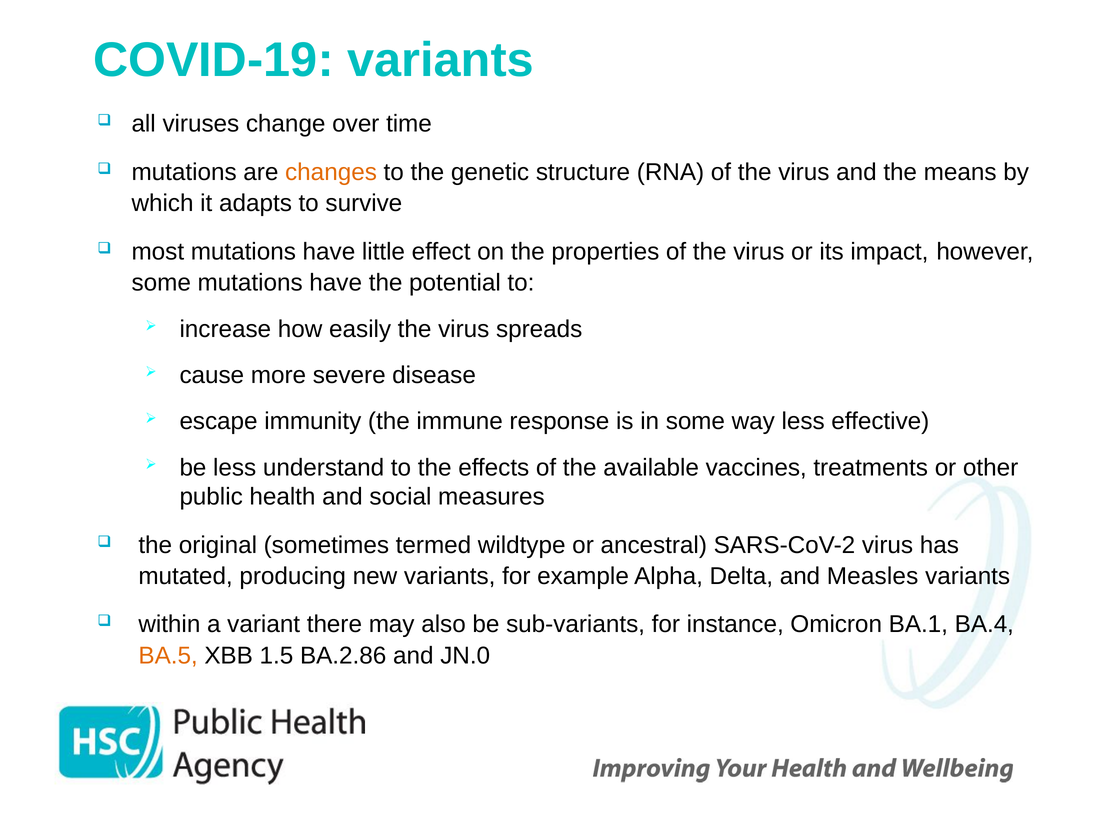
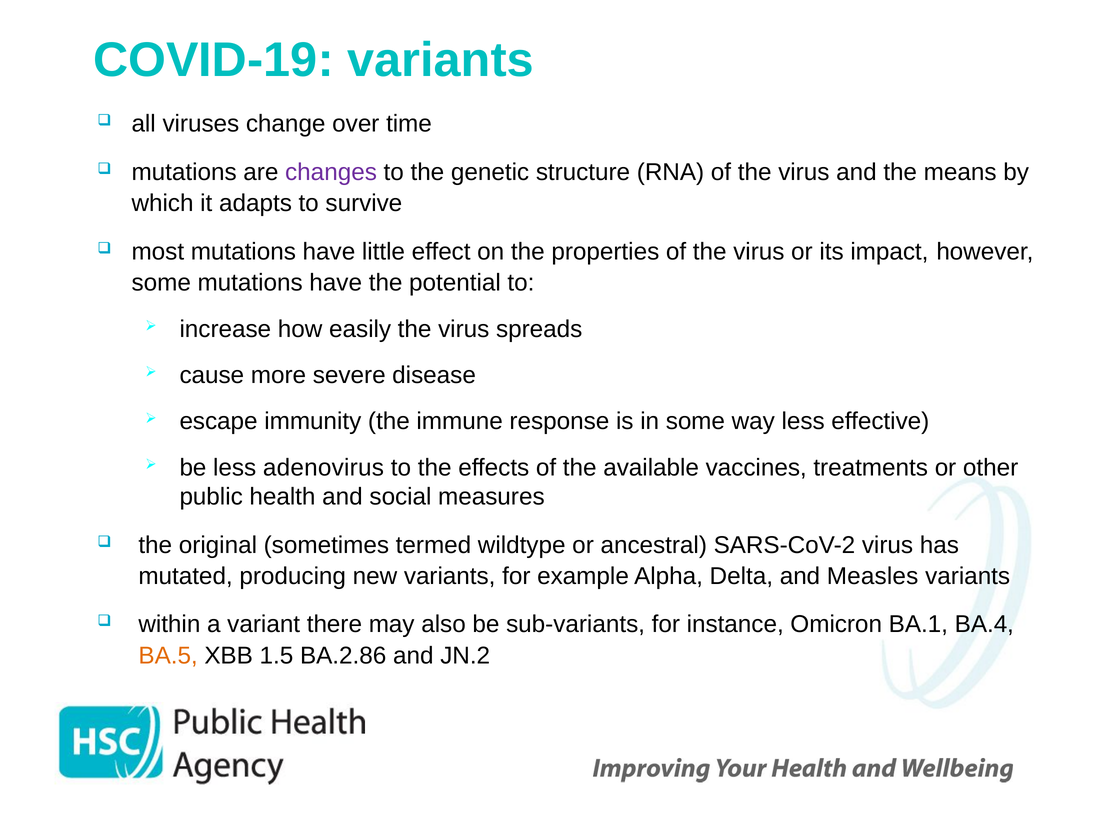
changes colour: orange -> purple (331, 172)
understand: understand -> adenovirus (323, 468)
JN.0: JN.0 -> JN.2 (465, 656)
